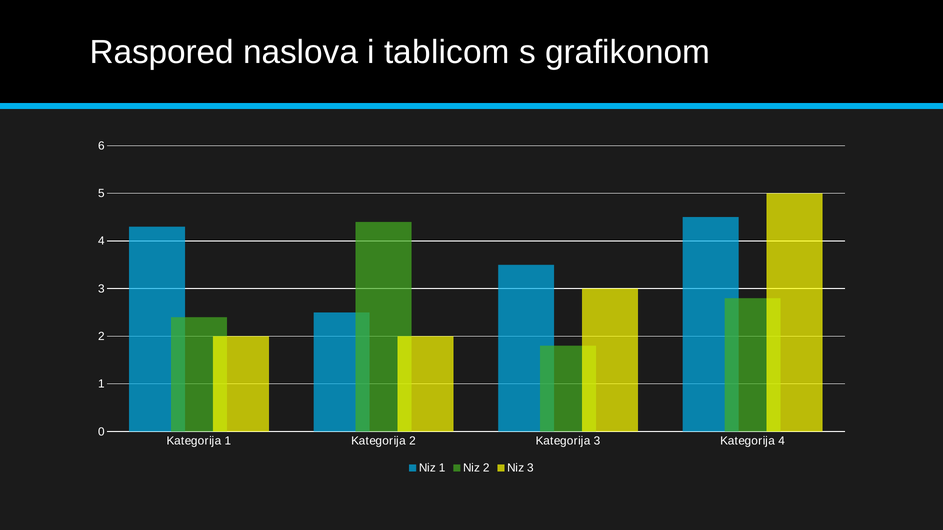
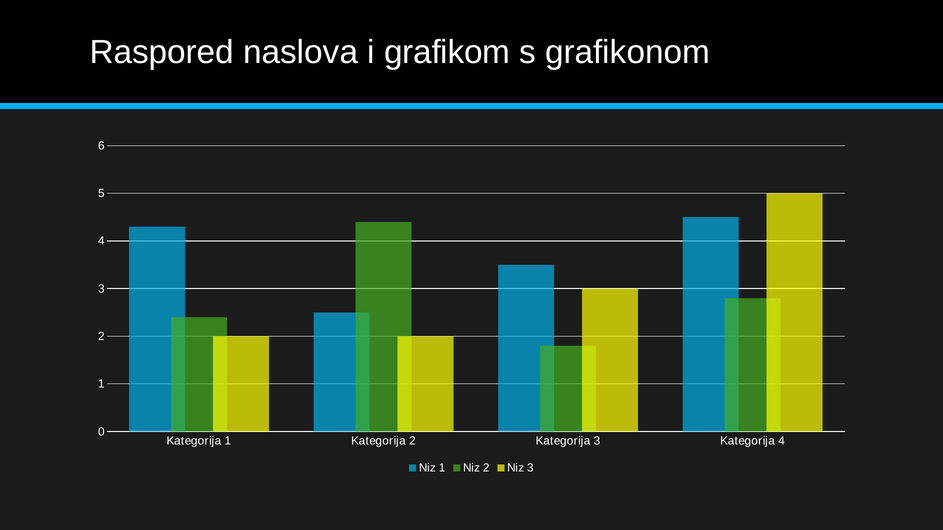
tablicom: tablicom -> grafikom (447, 52)
